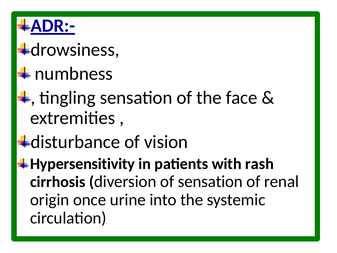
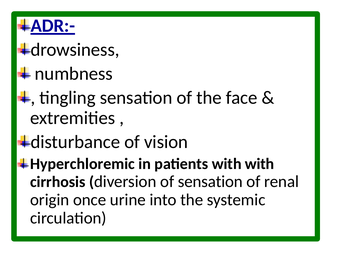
Hypersensitivity: Hypersensitivity -> Hyperchloremic (82, 164)
with rash: rash -> with (260, 164)
